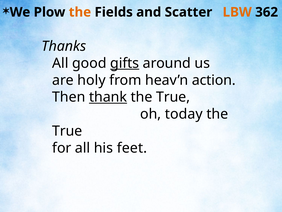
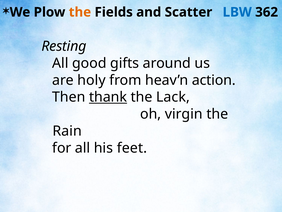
LBW colour: orange -> blue (237, 12)
Thanks: Thanks -> Resting (64, 46)
gifts underline: present -> none (125, 63)
True: True -> Lack (173, 97)
today: today -> virgin (184, 114)
True: True -> Rain (67, 131)
